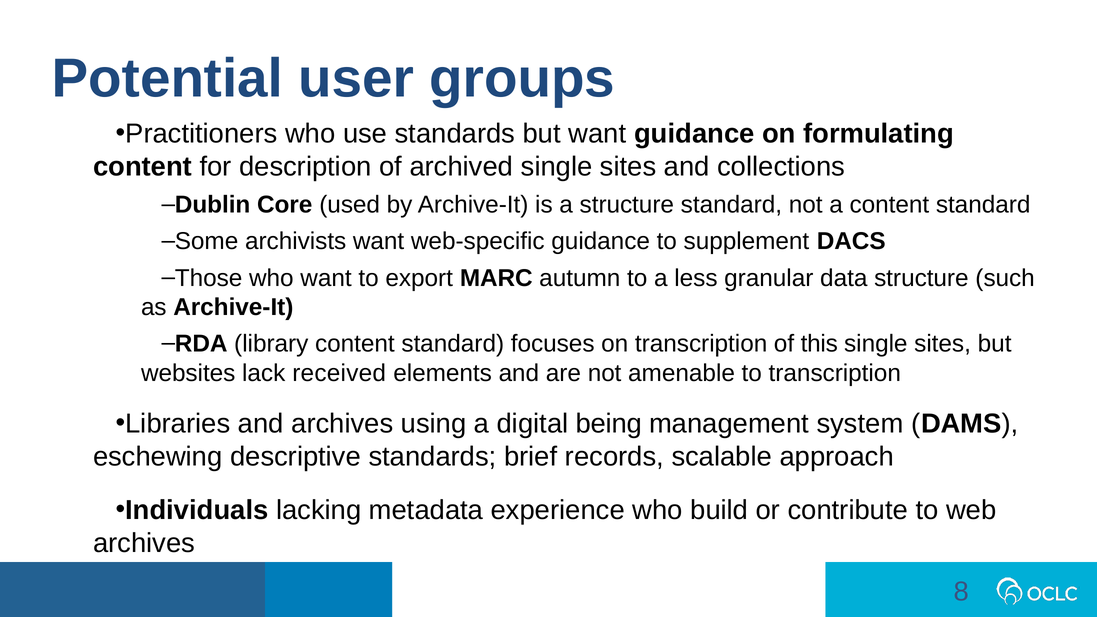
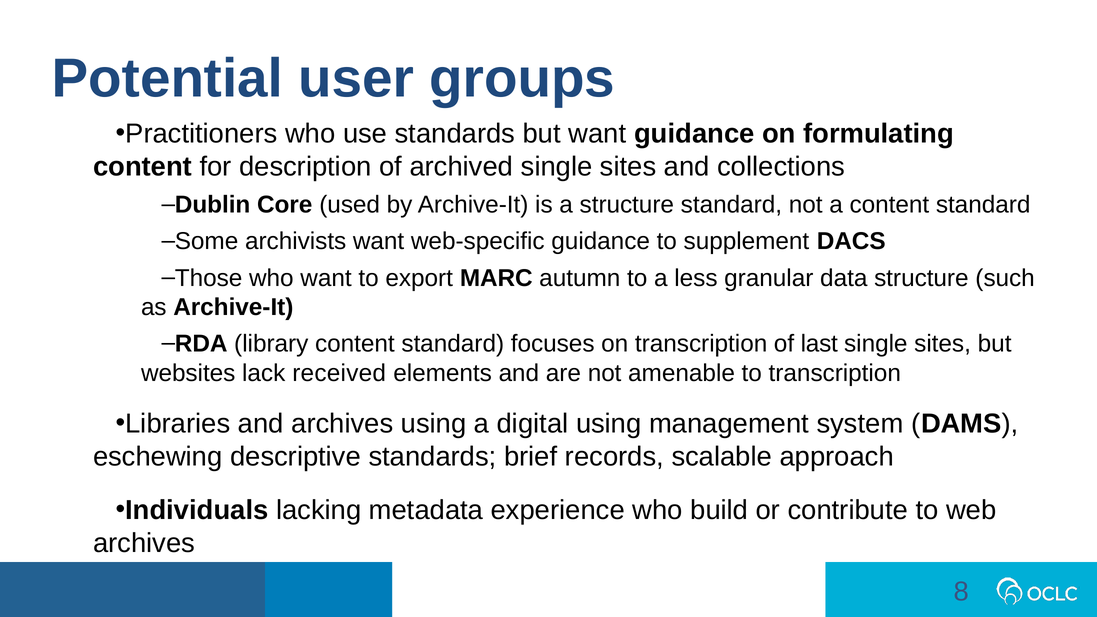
this: this -> last (819, 344)
digital being: being -> using (609, 424)
